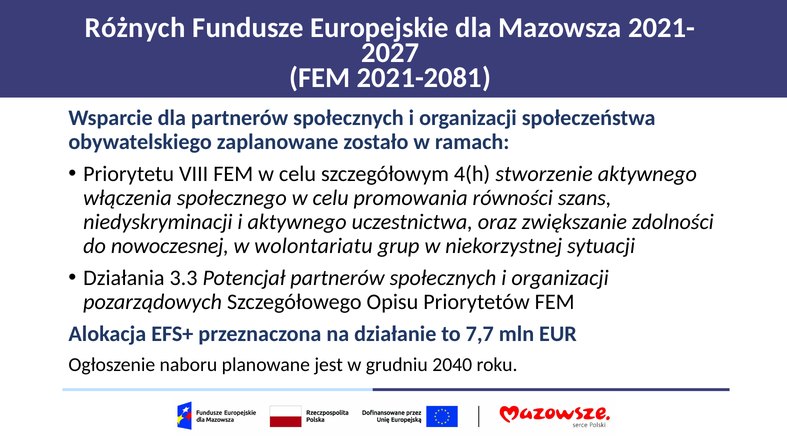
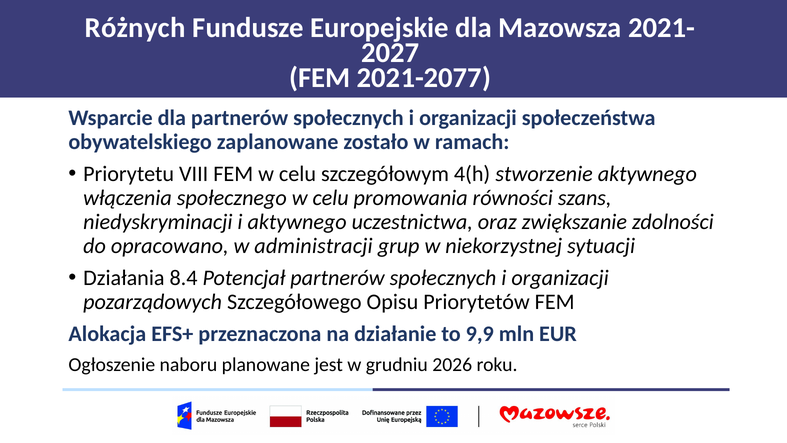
2021-2081: 2021-2081 -> 2021-2077 (424, 77)
nowoczesnej: nowoczesnej -> opracowano (170, 246)
wolontariatu: wolontariatu -> administracji (314, 246)
3.3: 3.3 -> 8.4 (184, 278)
7,7: 7,7 -> 9,9 (480, 334)
2040: 2040 -> 2026 (452, 365)
